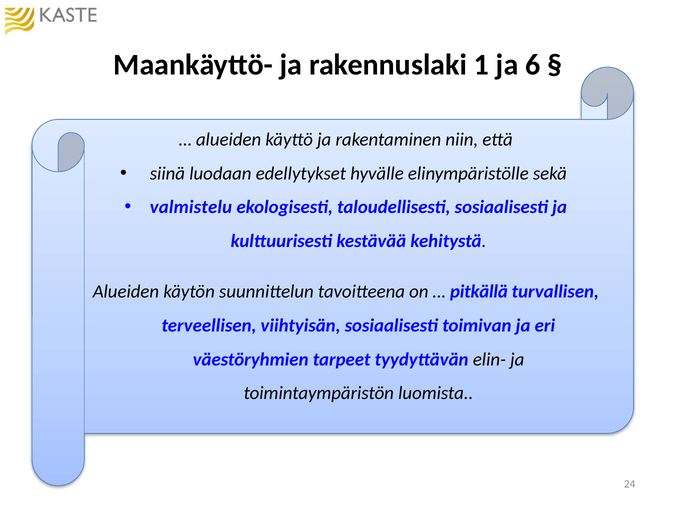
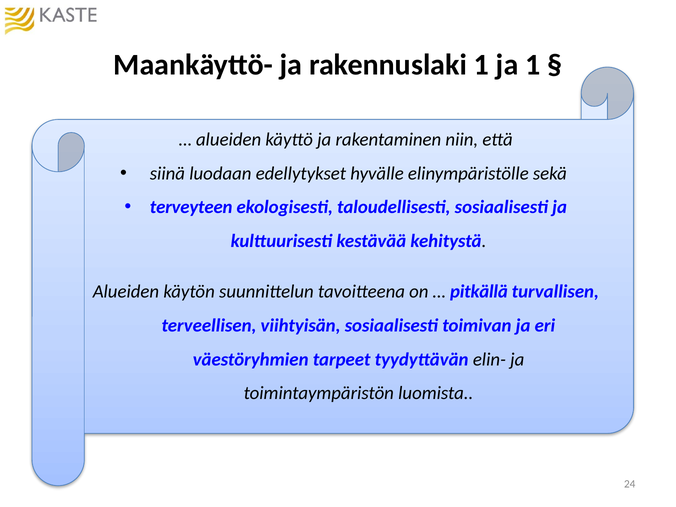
ja 6: 6 -> 1 (533, 65)
valmistelu: valmistelu -> terveyteen (191, 207)
